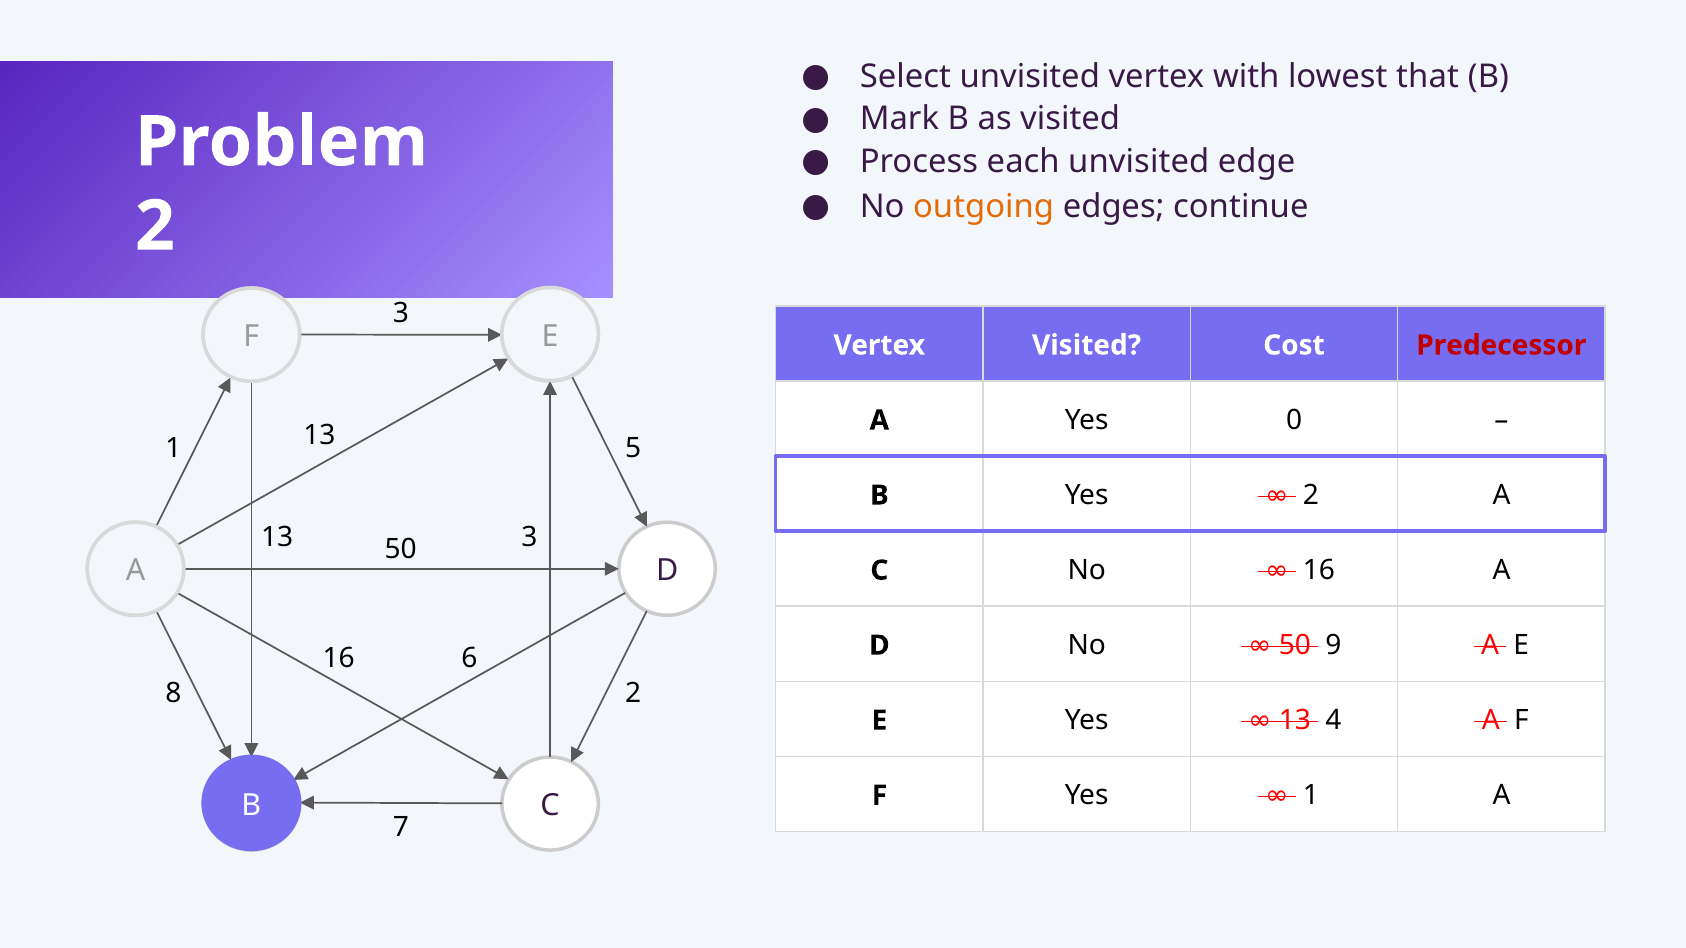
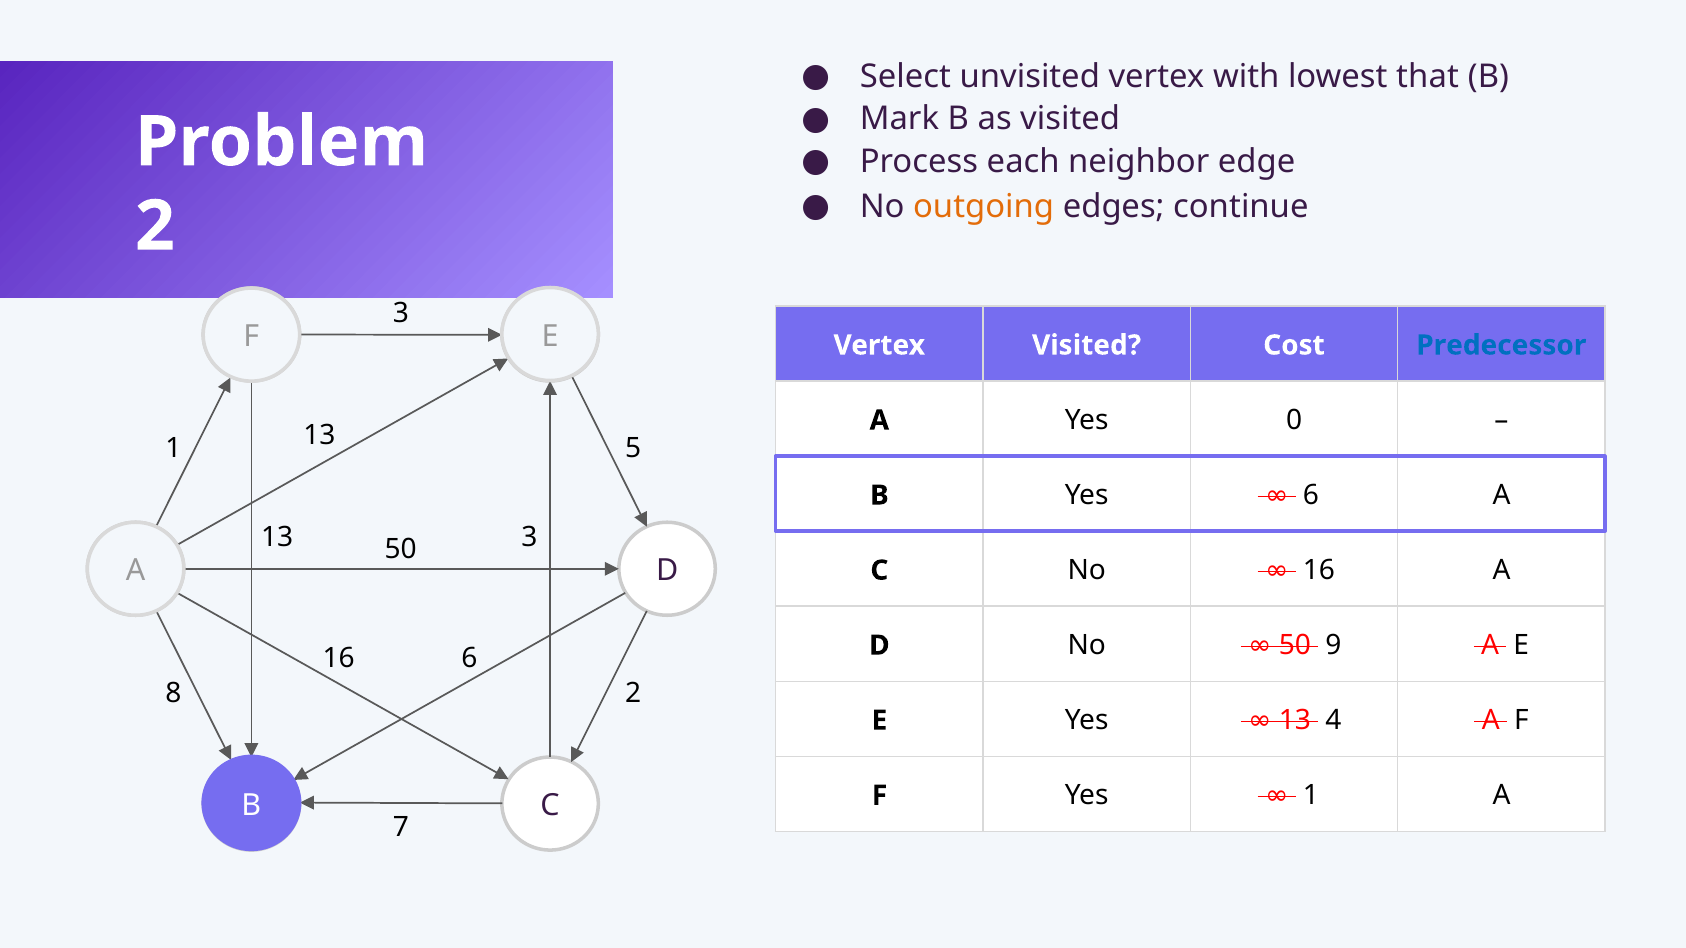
each unvisited: unvisited -> neighbor (1139, 162)
Predecessor colour: red -> blue (1501, 345)
2: 2 -> 6 (1311, 496)
